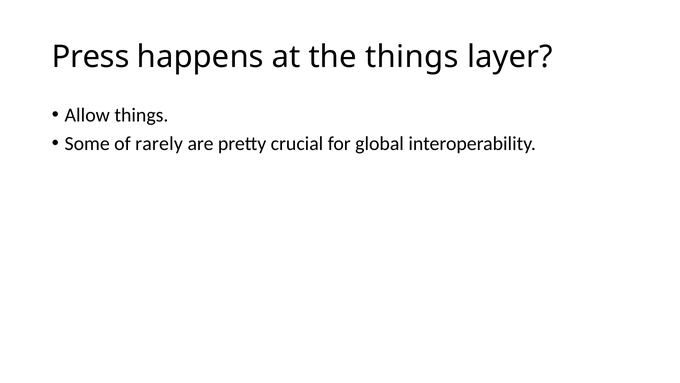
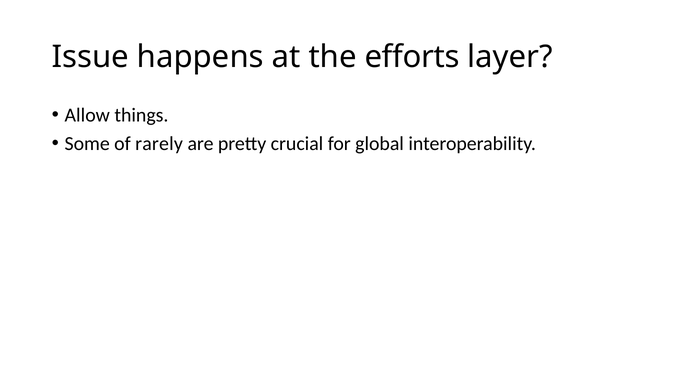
Press: Press -> Issue (90, 57)
the things: things -> efforts (412, 57)
